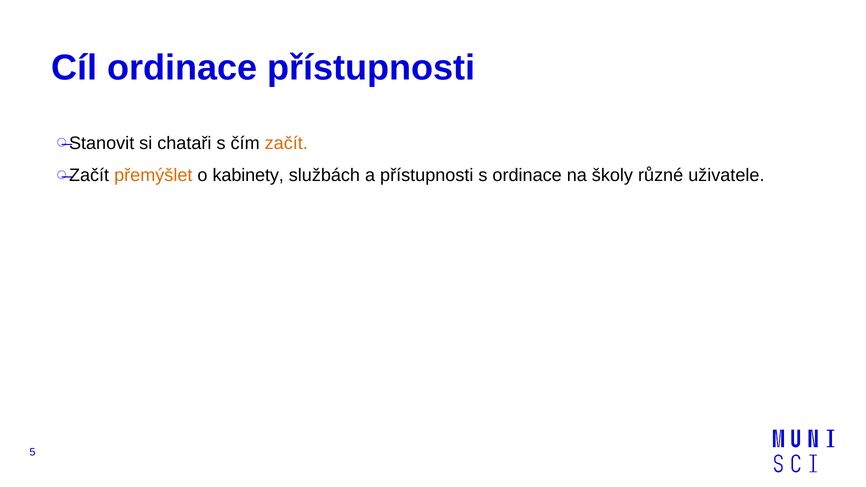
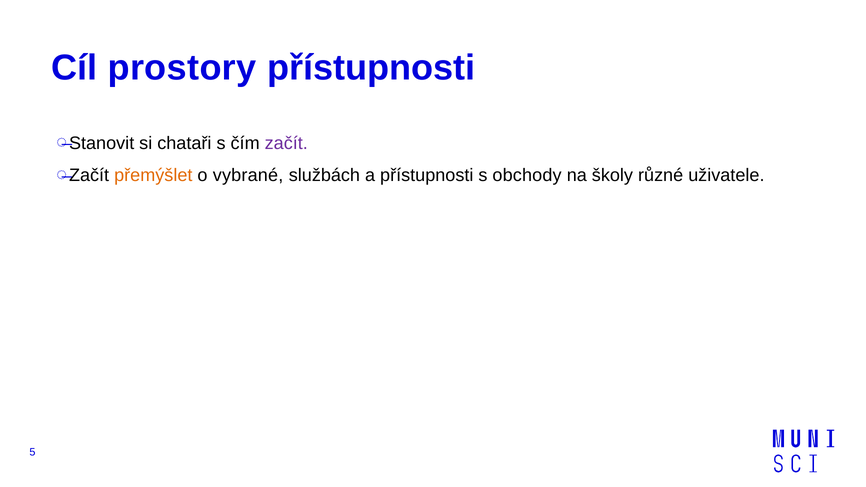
Cíl ordinace: ordinace -> prostory (182, 68)
začít colour: orange -> purple (286, 143)
kabinety: kabinety -> vybrané (248, 176)
s ordinace: ordinace -> obchody (527, 176)
